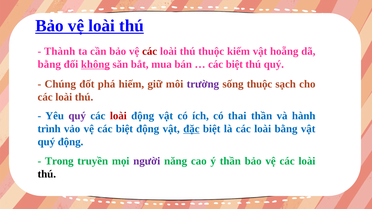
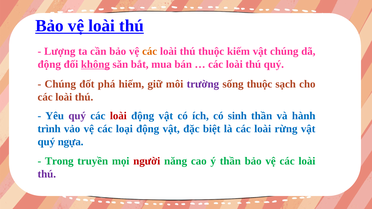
Thành: Thành -> Lượng (60, 51)
các colour: red -> orange (150, 51)
vật hoẵng: hoẵng -> chúng (284, 51)
bằng: bằng -> động (49, 64)
biệt: biệt -> loài (234, 64)
thai: thai -> sinh (237, 116)
vệ các biệt: biệt -> loại (124, 129)
đặc underline: present -> none (191, 129)
loài bằng: bằng -> rừng (286, 129)
quý động: động -> ngựa (71, 142)
người colour: purple -> red (147, 161)
thú colour: black -> purple (47, 174)
